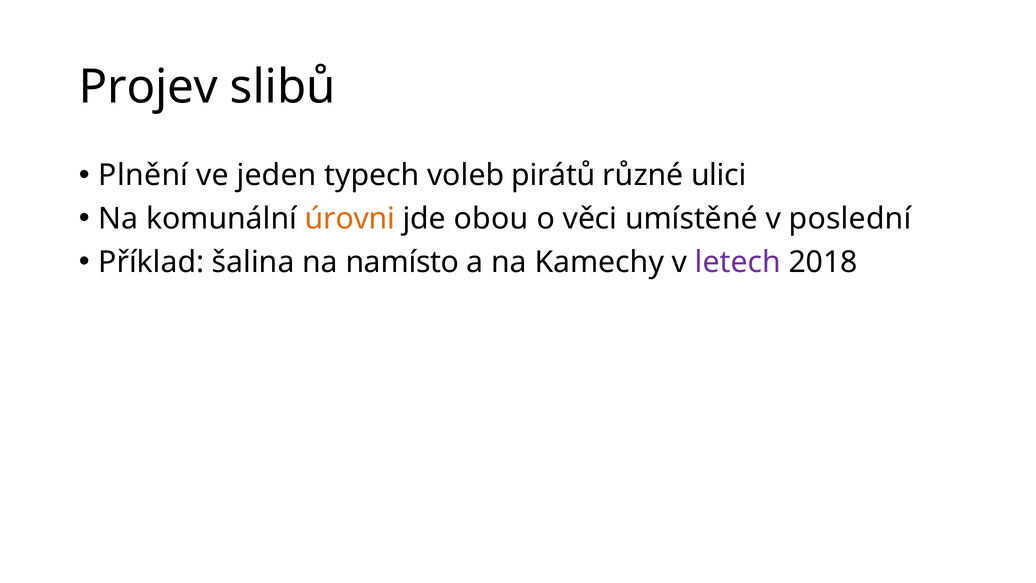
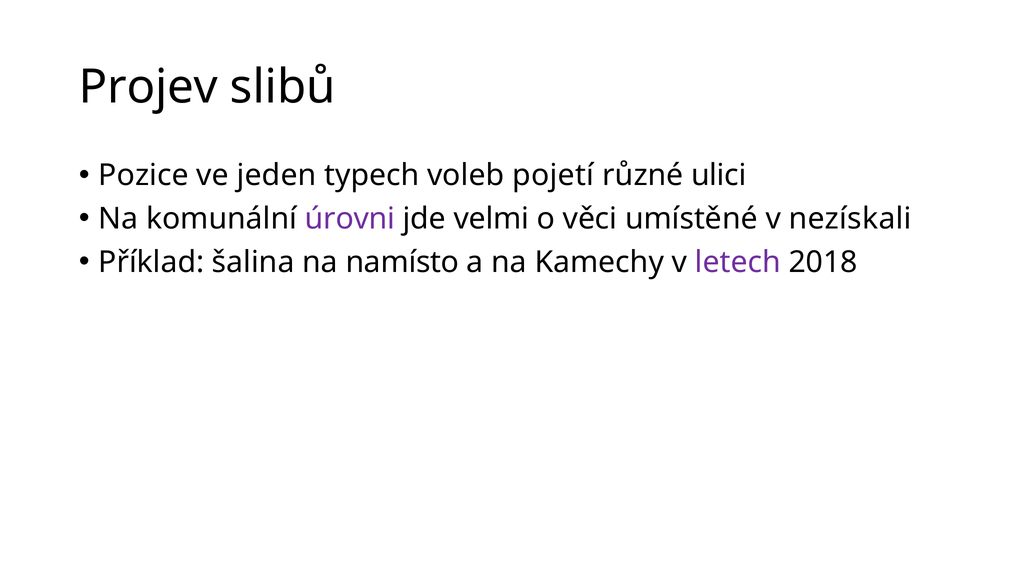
Plnění: Plnění -> Pozice (144, 175)
pirátů: pirátů -> pojetí (553, 175)
úrovni colour: orange -> purple (350, 219)
obou: obou -> velmi (491, 219)
poslední: poslední -> nezískali (850, 219)
